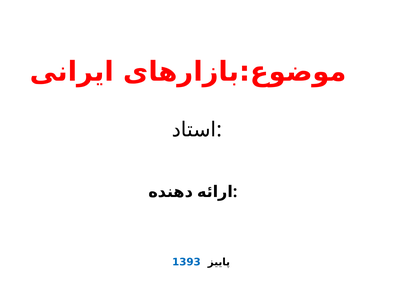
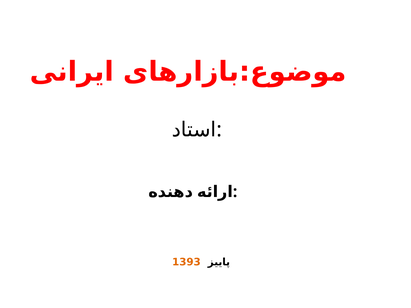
1393 colour: blue -> orange (186, 262)
